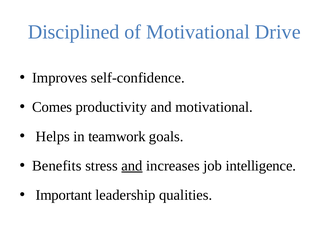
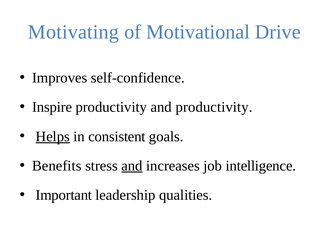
Disciplined: Disciplined -> Motivating (73, 32)
Comes: Comes -> Inspire (52, 107)
and motivational: motivational -> productivity (214, 107)
Helps underline: none -> present (53, 136)
teamwork: teamwork -> consistent (117, 136)
